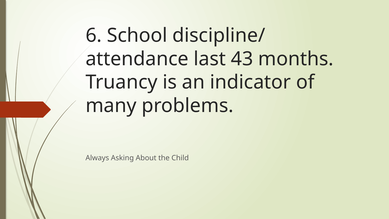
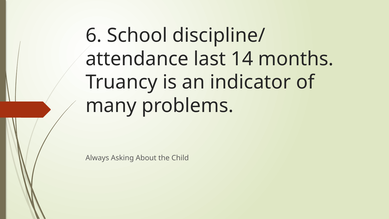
43: 43 -> 14 (242, 59)
